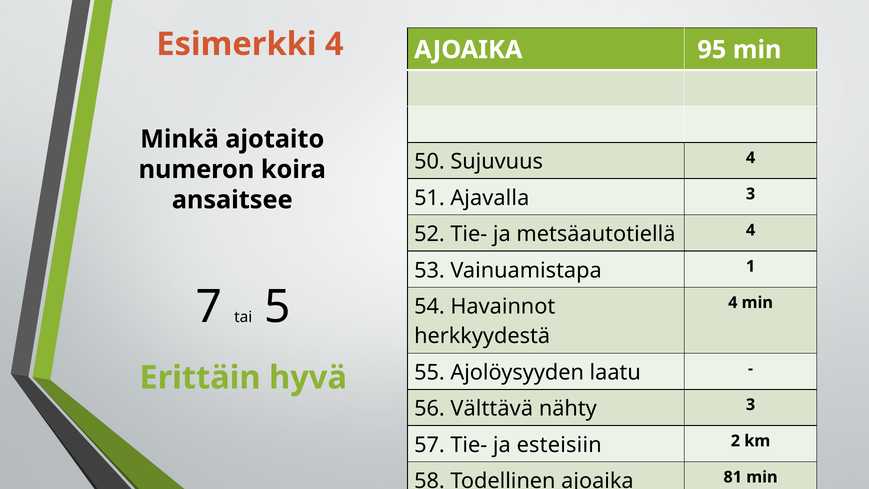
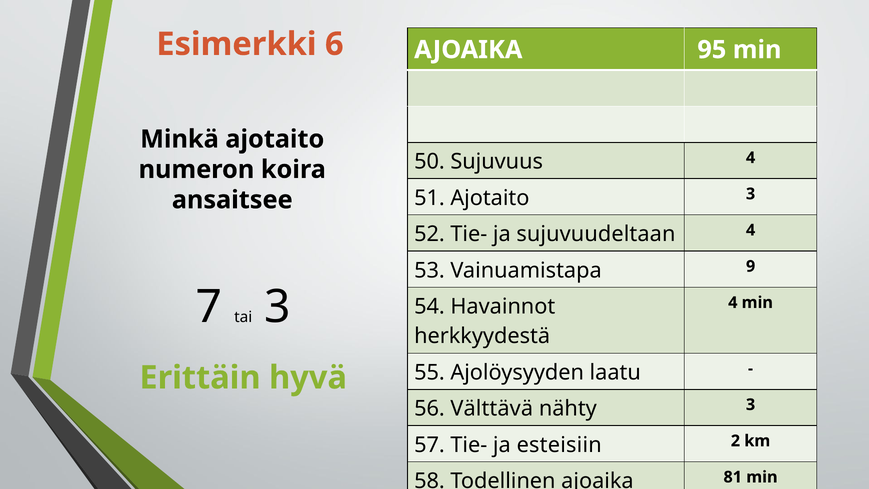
Esimerkki 4: 4 -> 6 (334, 44)
51 Ajavalla: Ajavalla -> Ajotaito (490, 198)
metsäautotiellä: metsäautotiellä -> sujuvuudeltaan (596, 234)
1: 1 -> 9 (751, 266)
tai 5: 5 -> 3 (277, 307)
